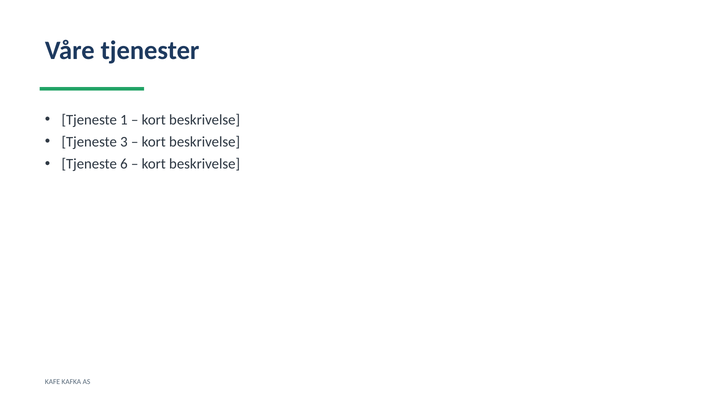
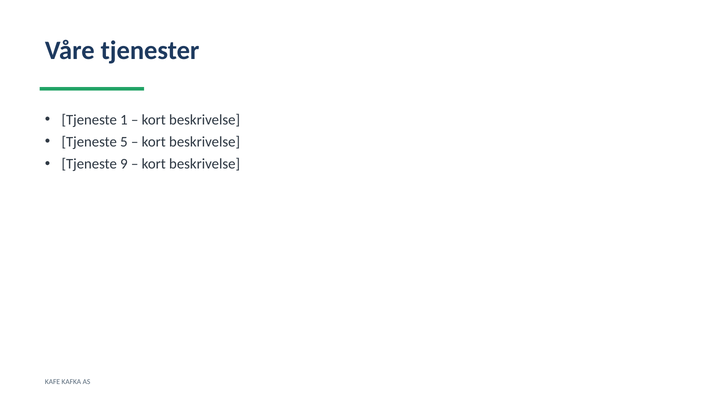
3: 3 -> 5 (124, 142)
6: 6 -> 9 (124, 164)
